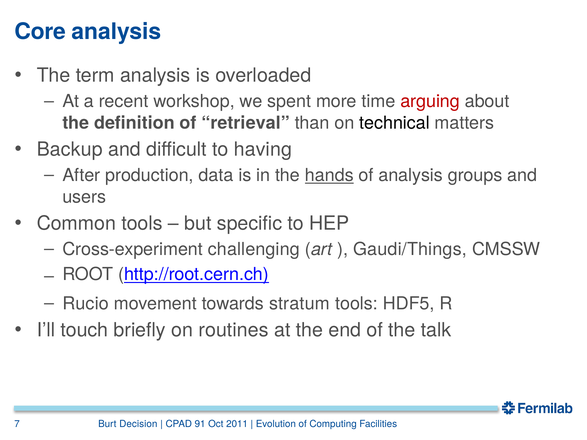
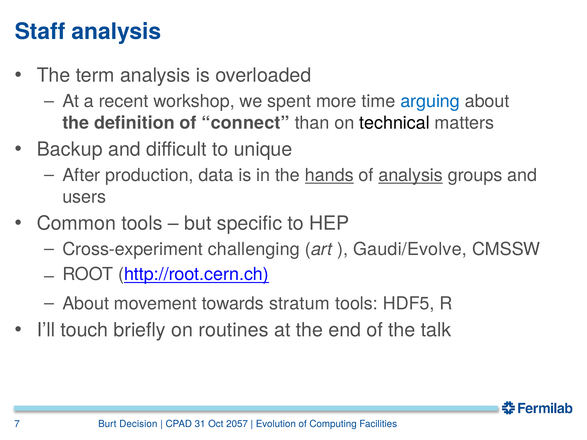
Core: Core -> Staff (40, 31)
arguing colour: red -> blue (430, 101)
retrieval: retrieval -> connect (246, 123)
having: having -> unique (263, 149)
analysis underline: none -> present (411, 175)
Gaudi/Things: Gaudi/Things -> Gaudi/Evolve (410, 249)
Rucio: Rucio -> About (86, 304)
91: 91 -> 31 (200, 424)
2011: 2011 -> 2057 (237, 424)
